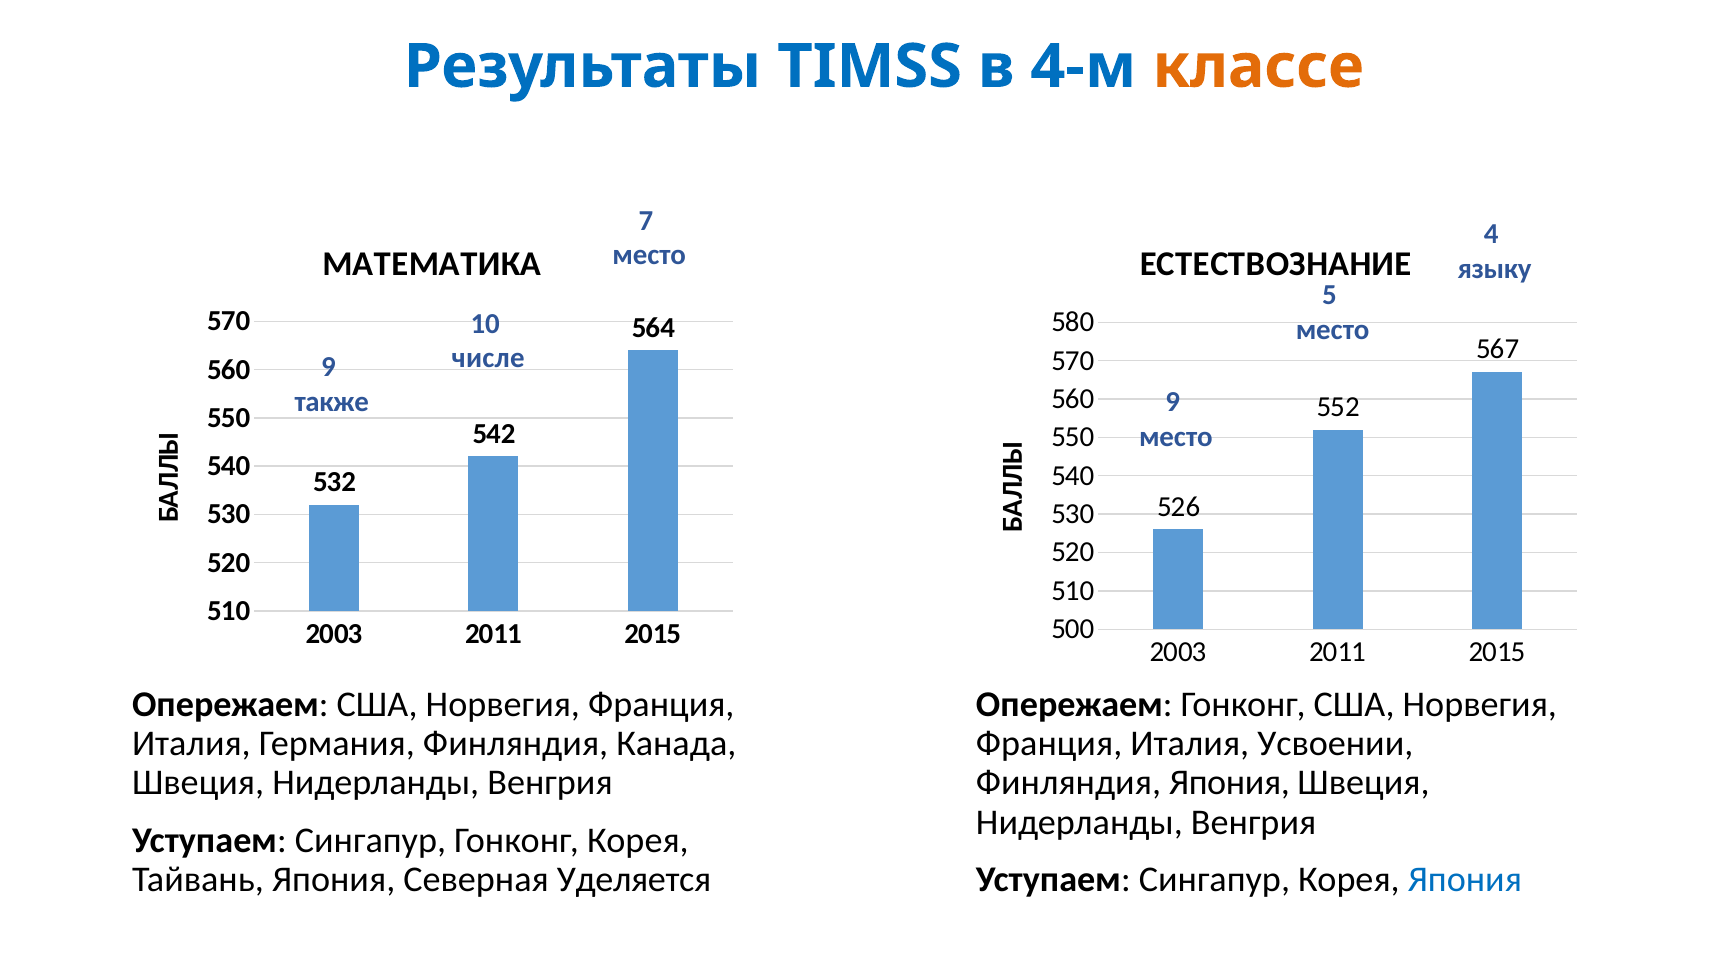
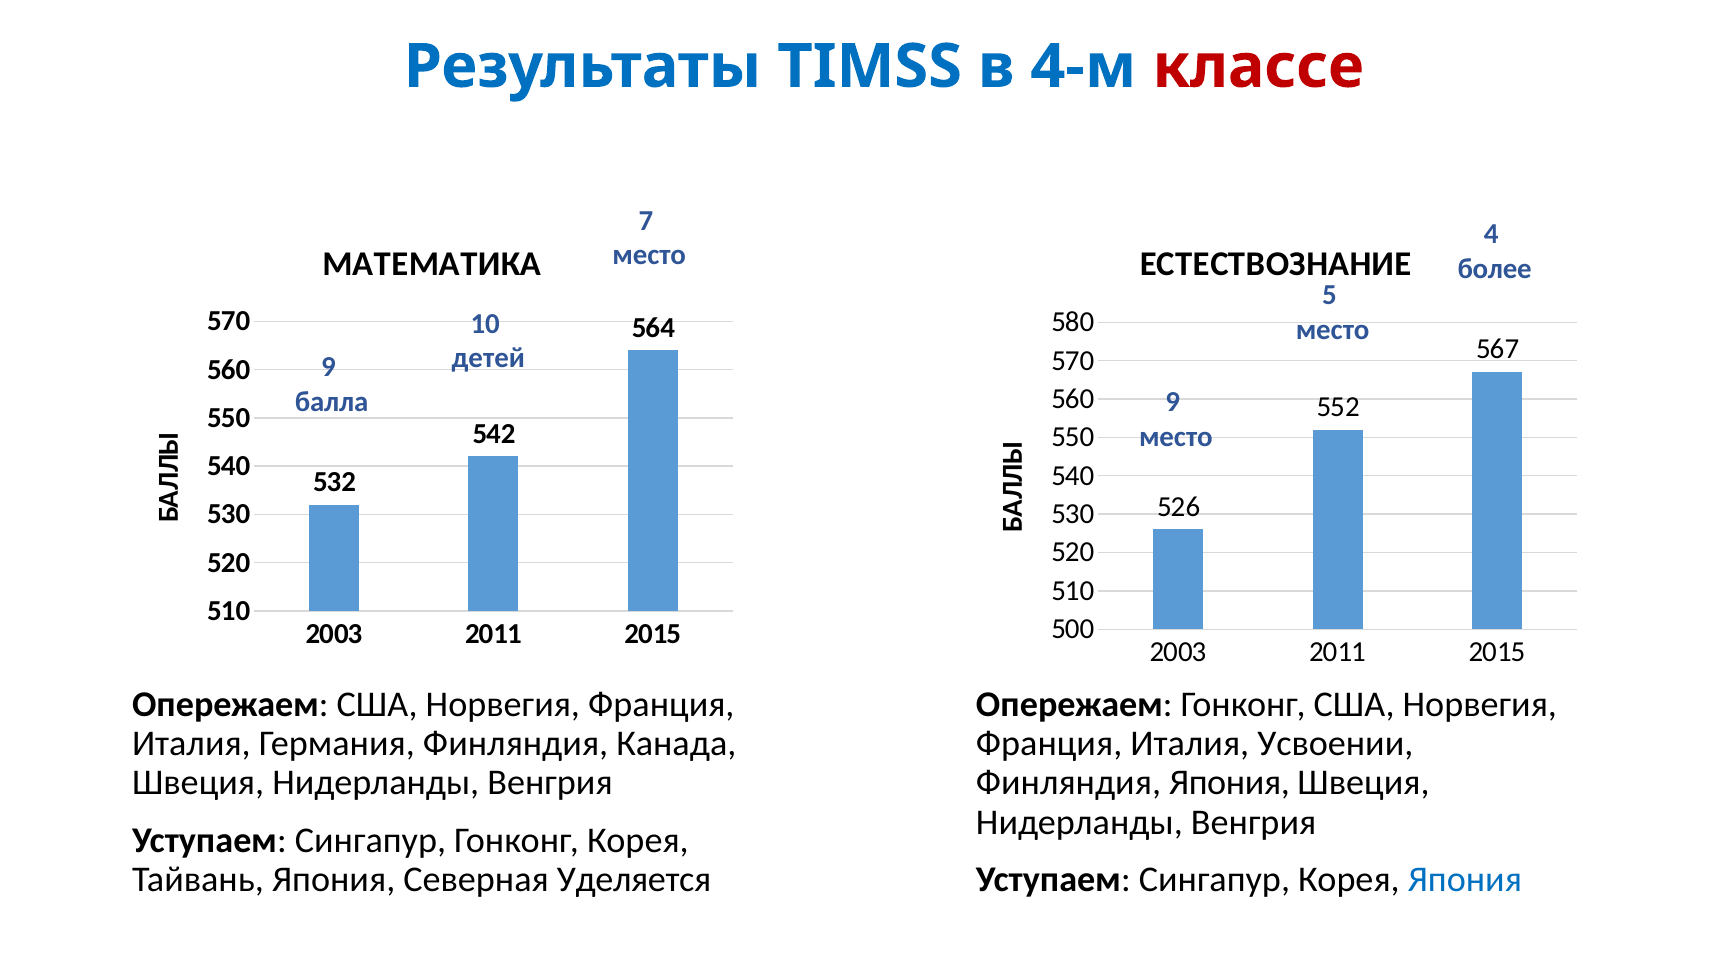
классе colour: orange -> red (1258, 67)
языку: языку -> более (1495, 269)
числе: числе -> детей (488, 358)
также: также -> балла (332, 402)
